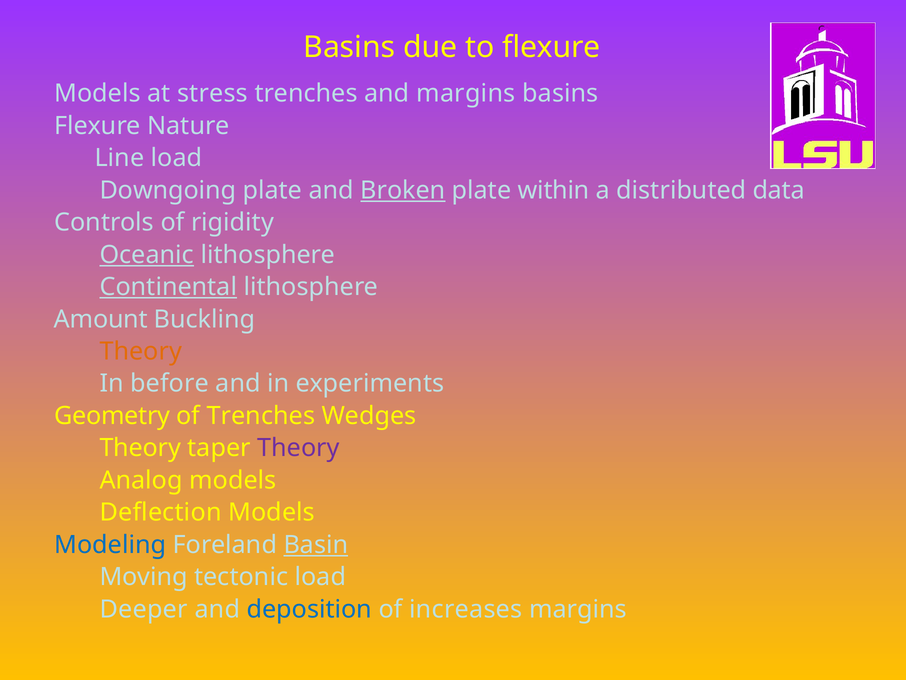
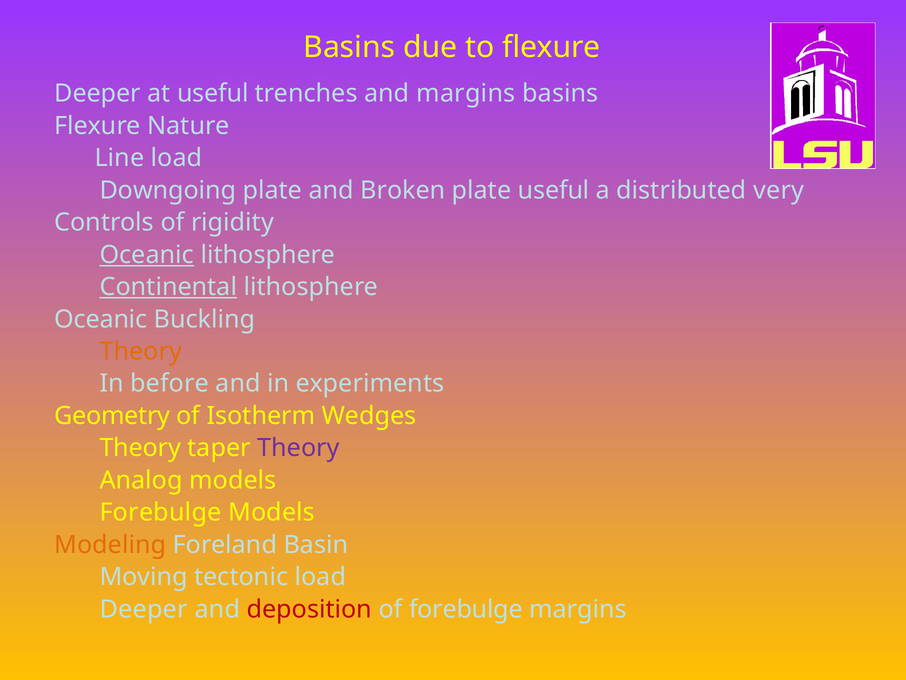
Models: Models -> Deeper (98, 93)
at stress: stress -> useful (213, 93)
Broken underline: present -> none (403, 190)
plate within: within -> useful (554, 190)
data: data -> very (779, 190)
Amount: Amount -> Oceanic (101, 319)
of Trenches: Trenches -> Isotherm (261, 416)
Deflection: Deflection -> Forebulge (161, 512)
Modeling colour: blue -> orange (110, 544)
Basin underline: present -> none (316, 544)
deposition colour: blue -> red (309, 609)
of increases: increases -> forebulge (466, 609)
